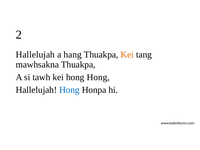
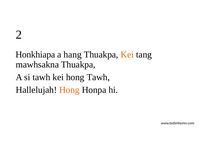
Hallelujah: Hallelujah -> Honkhiapa (35, 55)
hong Hong: Hong -> Tawh (98, 77)
Hong colour: blue -> orange (69, 90)
